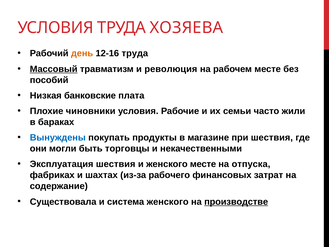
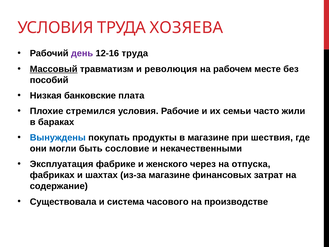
день colour: orange -> purple (82, 53)
чиновники: чиновники -> стремился (91, 111)
торговцы: торговцы -> сословие (127, 149)
Эксплуатация шествия: шествия -> фабрике (116, 164)
женского месте: месте -> через (203, 164)
из-за рабочего: рабочего -> магазине (169, 175)
система женского: женского -> часового (168, 202)
производстве underline: present -> none (236, 202)
